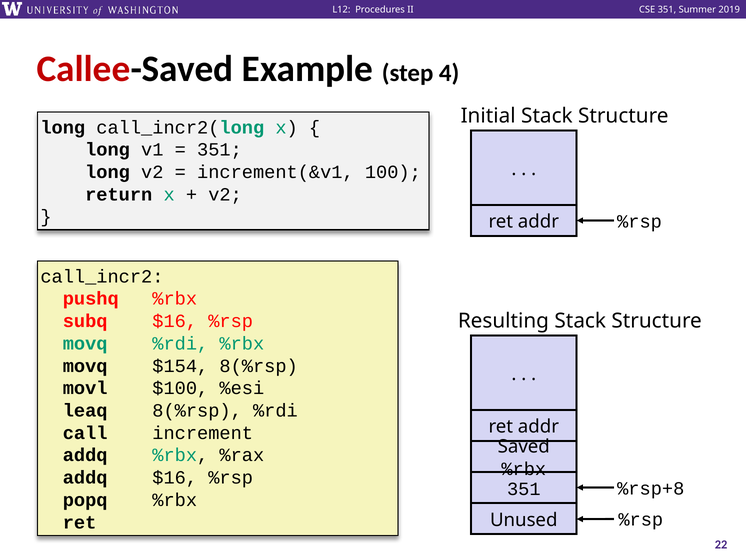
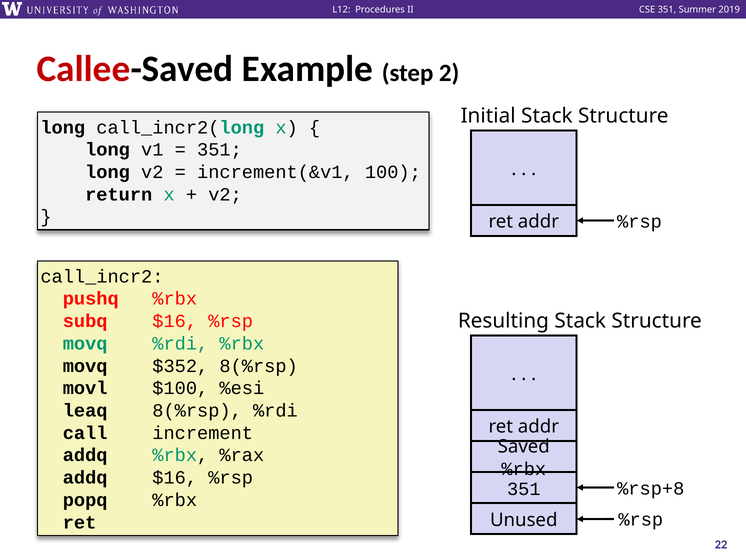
4: 4 -> 2 (449, 73)
$154: $154 -> $352 (180, 366)
